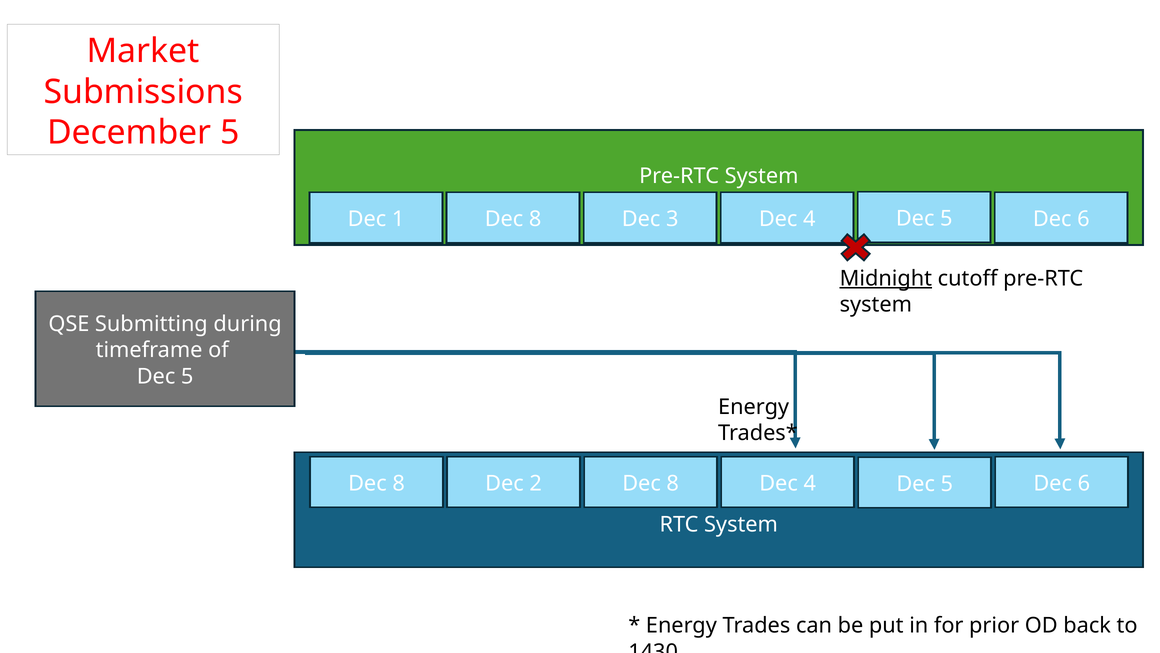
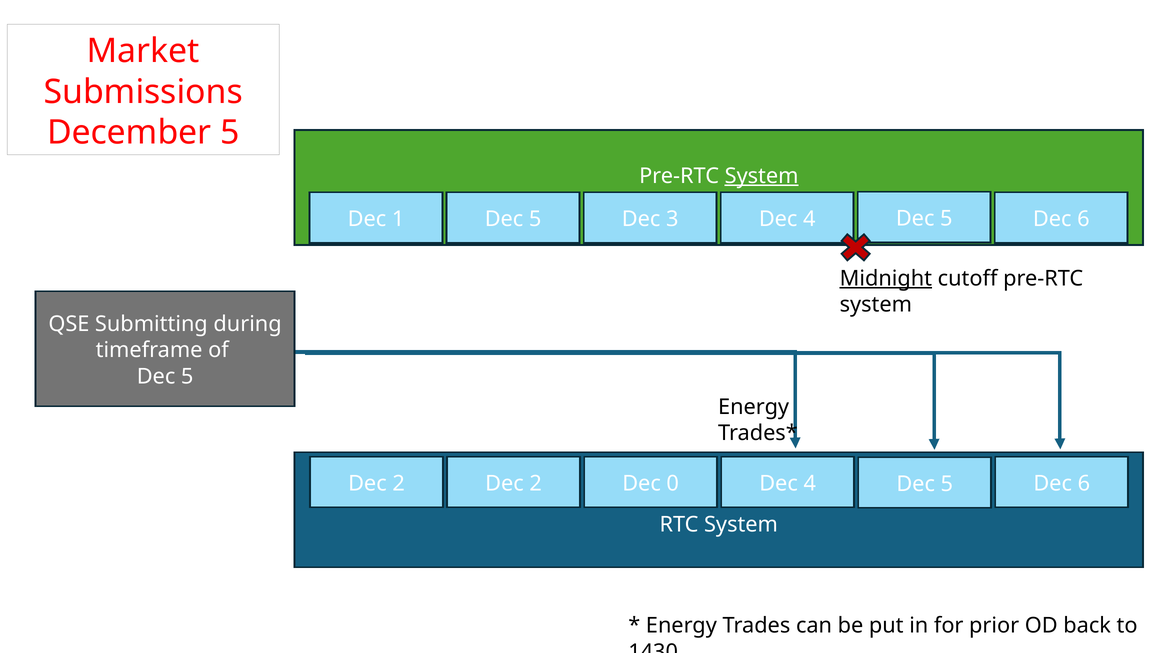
System underline: none -> present (762, 176)
1 Dec 8: 8 -> 5 (535, 219)
8: 8 -> 2 (399, 483)
2 Dec 8: 8 -> 0 (673, 483)
